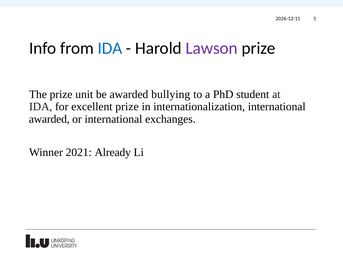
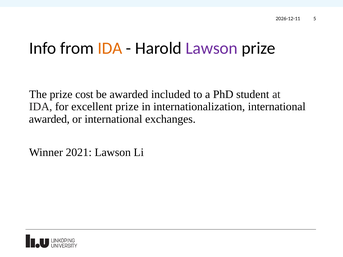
IDA colour: blue -> orange (110, 48)
unit: unit -> cost (84, 94)
bullying: bullying -> included (171, 94)
2021 Already: Already -> Lawson (113, 152)
